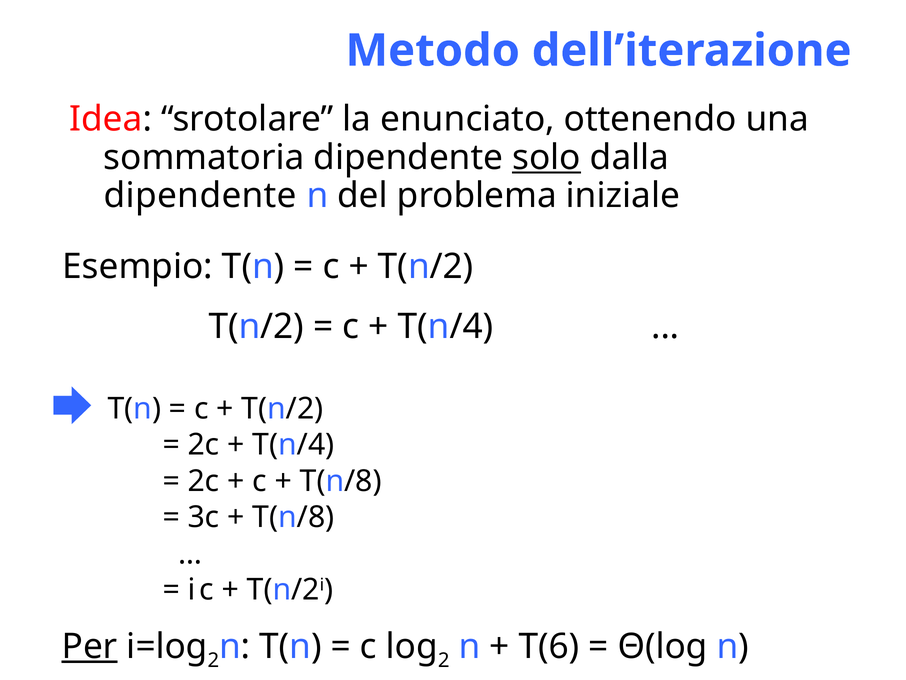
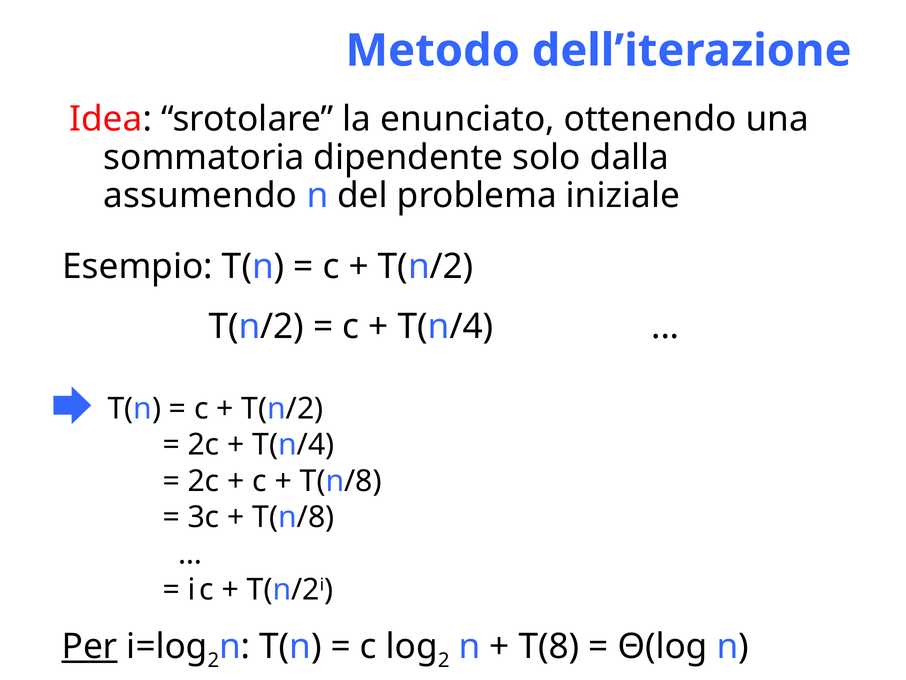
solo underline: present -> none (547, 157)
dipendente: dipendente -> assumendo (200, 195)
T(6: T(6 -> T(8 (549, 646)
